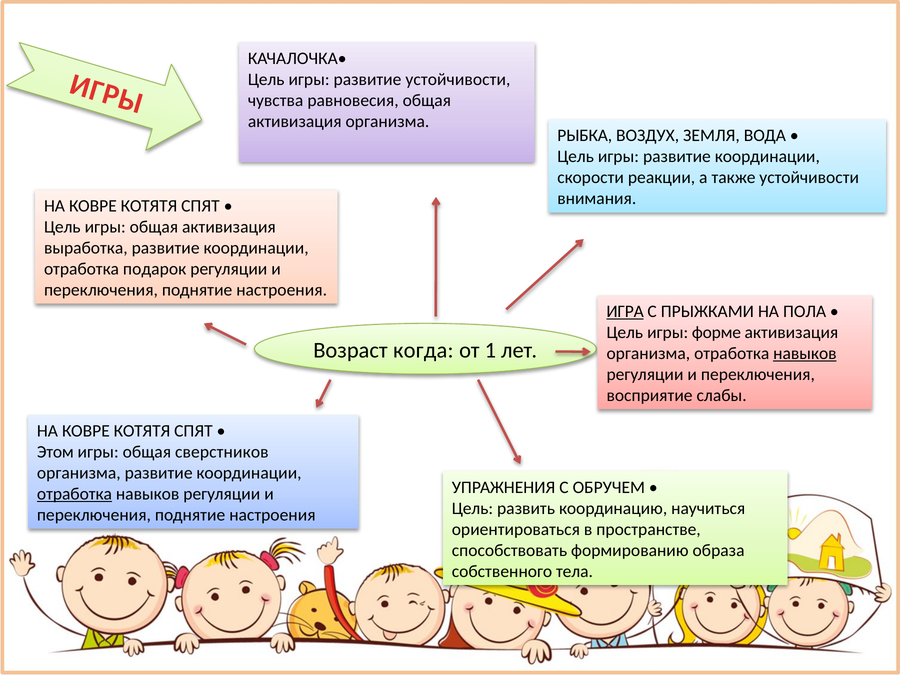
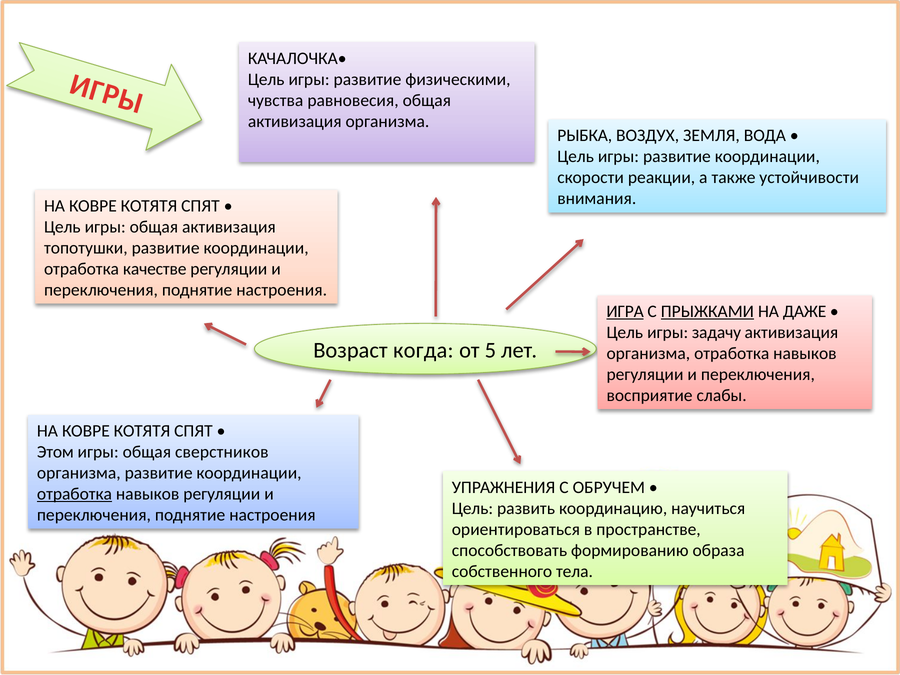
развитие устойчивости: устойчивости -> физическими (458, 79)
выработка: выработка -> топотушки (86, 248)
подарок: подарок -> качестве (155, 269)
ПРЫЖКАМИ underline: none -> present (707, 311)
ПОЛА: ПОЛА -> ДАЖЕ (805, 311)
форме: форме -> задачу (716, 332)
1: 1 -> 5 (490, 350)
навыков underline: present -> none (805, 353)
